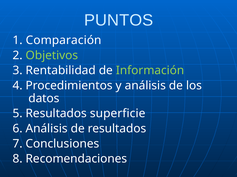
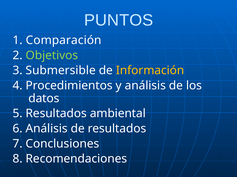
Rentabilidad: Rentabilidad -> Submersible (61, 71)
Información colour: light green -> yellow (150, 71)
superficie: superficie -> ambiental (118, 114)
